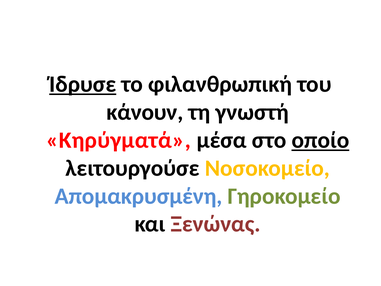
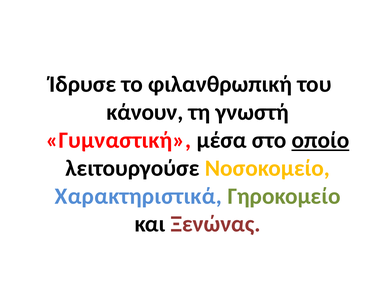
Ίδρυσε underline: present -> none (83, 84)
Κηρύγματά: Κηρύγματά -> Γυμναστική (119, 140)
Απομακρυσμένη: Απομακρυσμένη -> Χαρακτηριστικά (138, 196)
